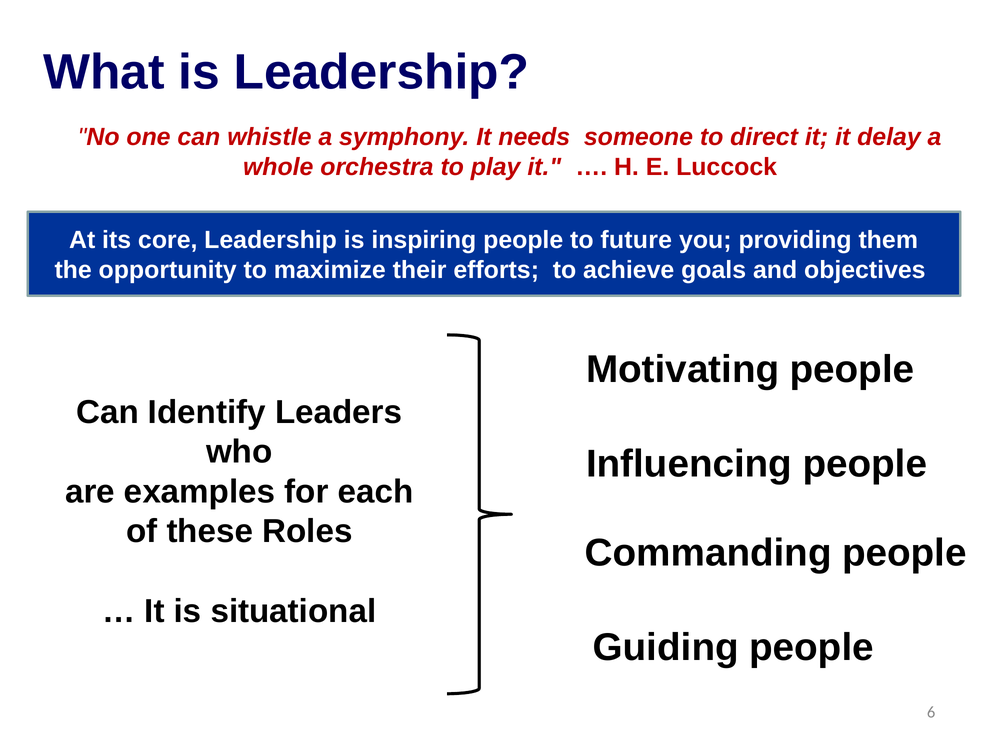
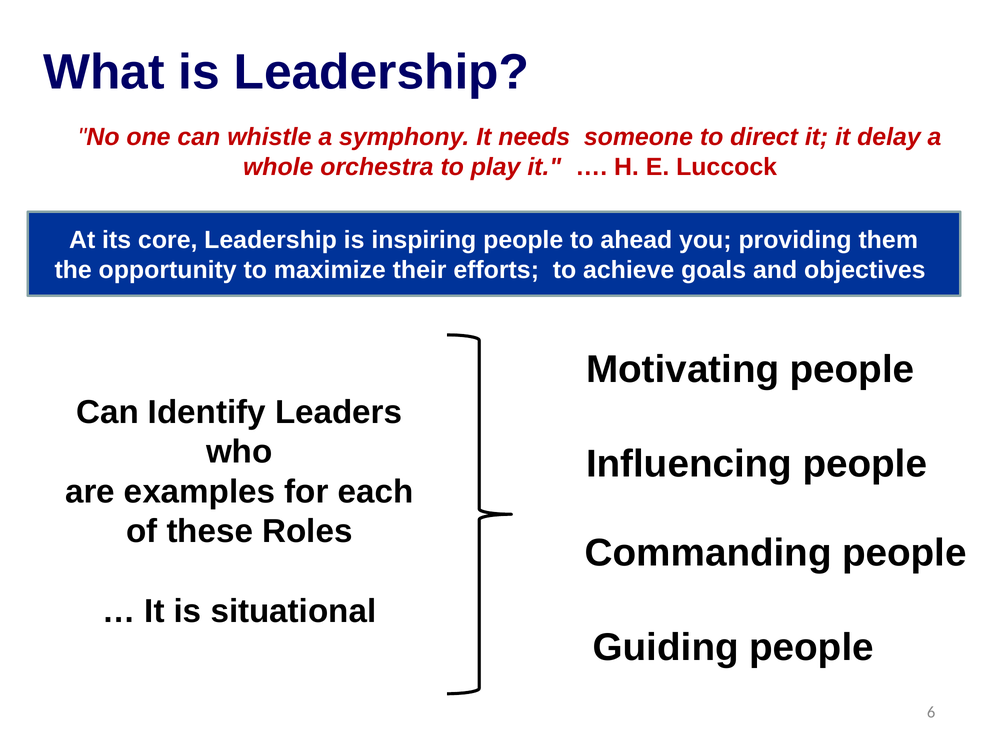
future: future -> ahead (636, 240)
